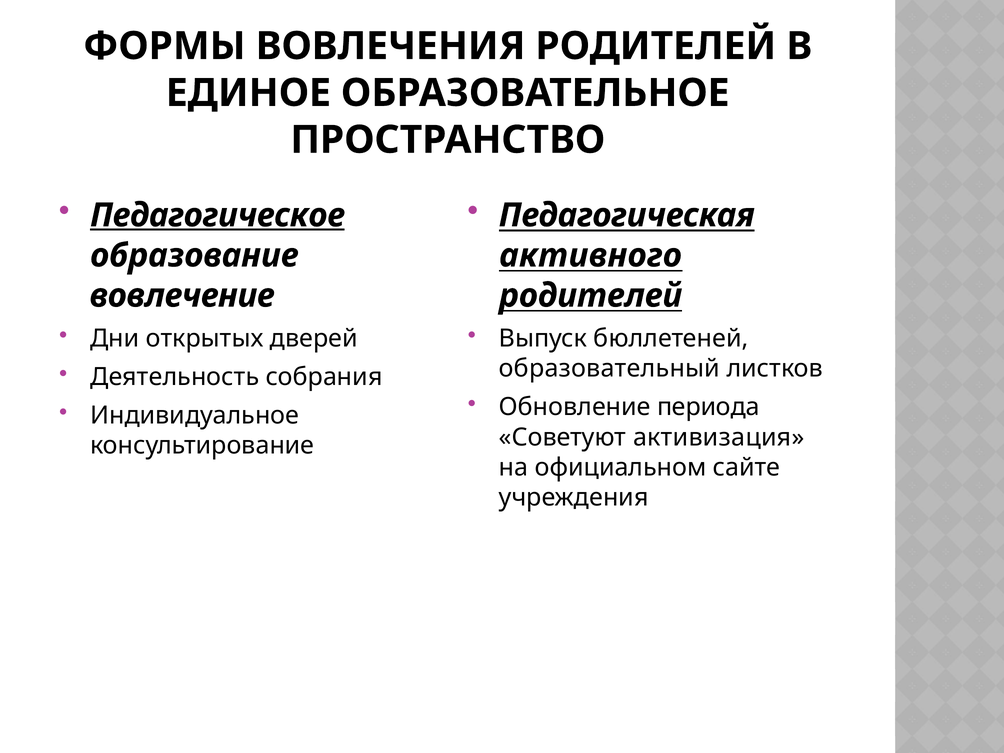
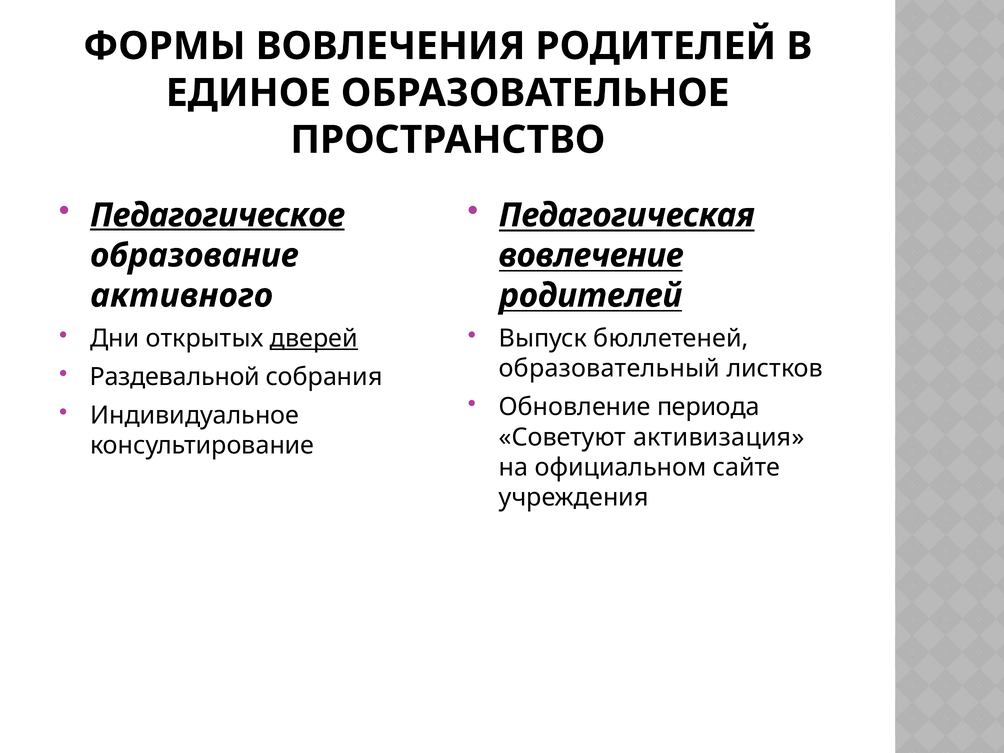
активного: активного -> вовлечение (591, 255)
вовлечение: вовлечение -> активного (182, 296)
дверей underline: none -> present (314, 339)
Деятельность: Деятельность -> Раздевальной (175, 377)
